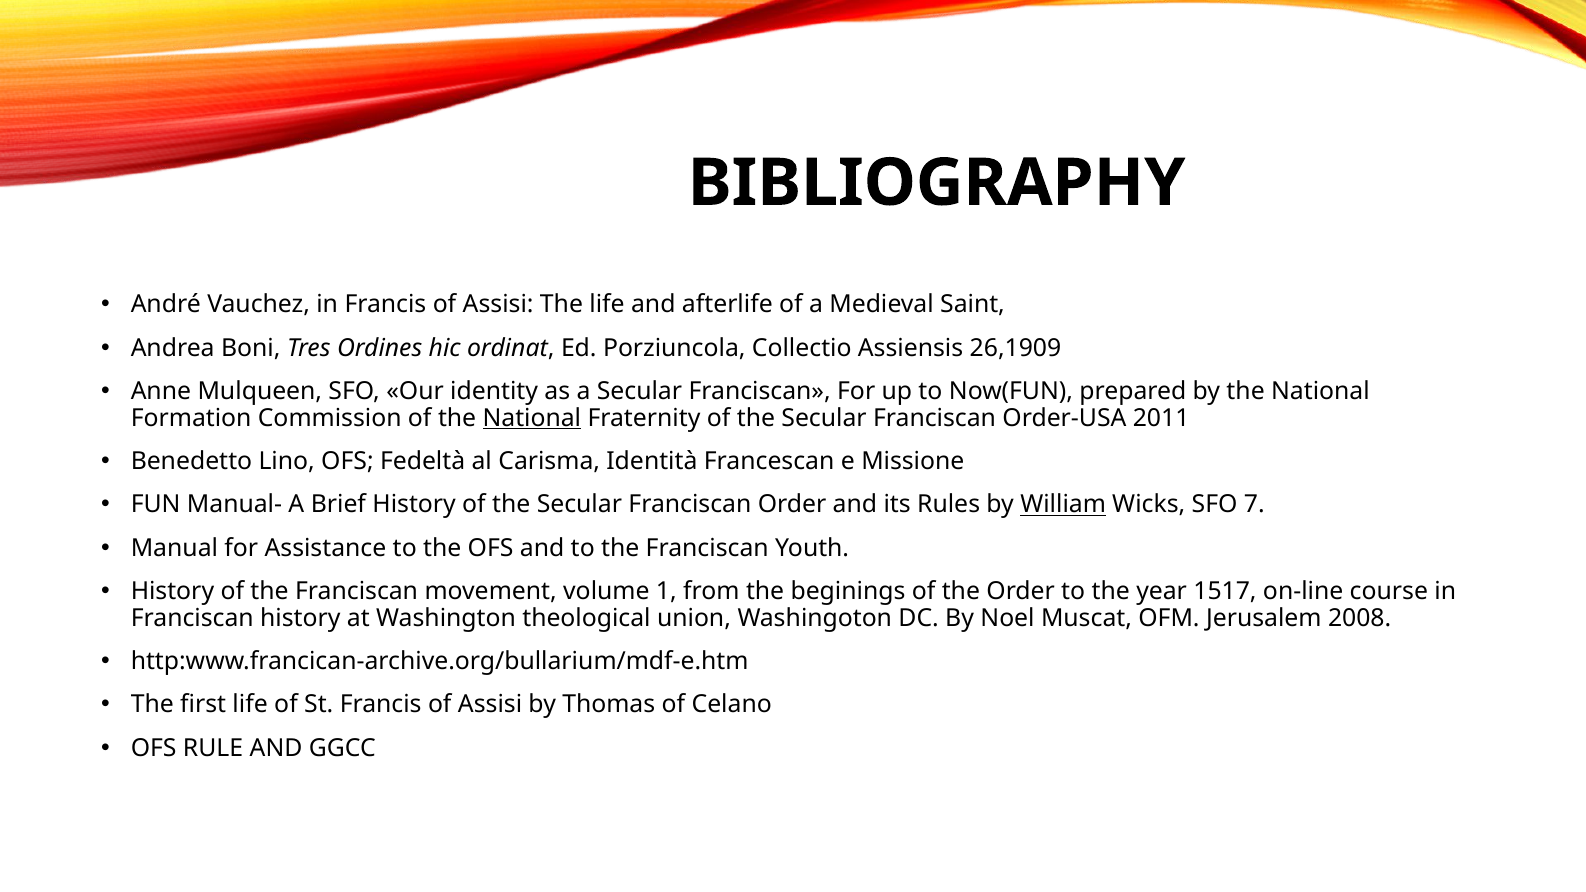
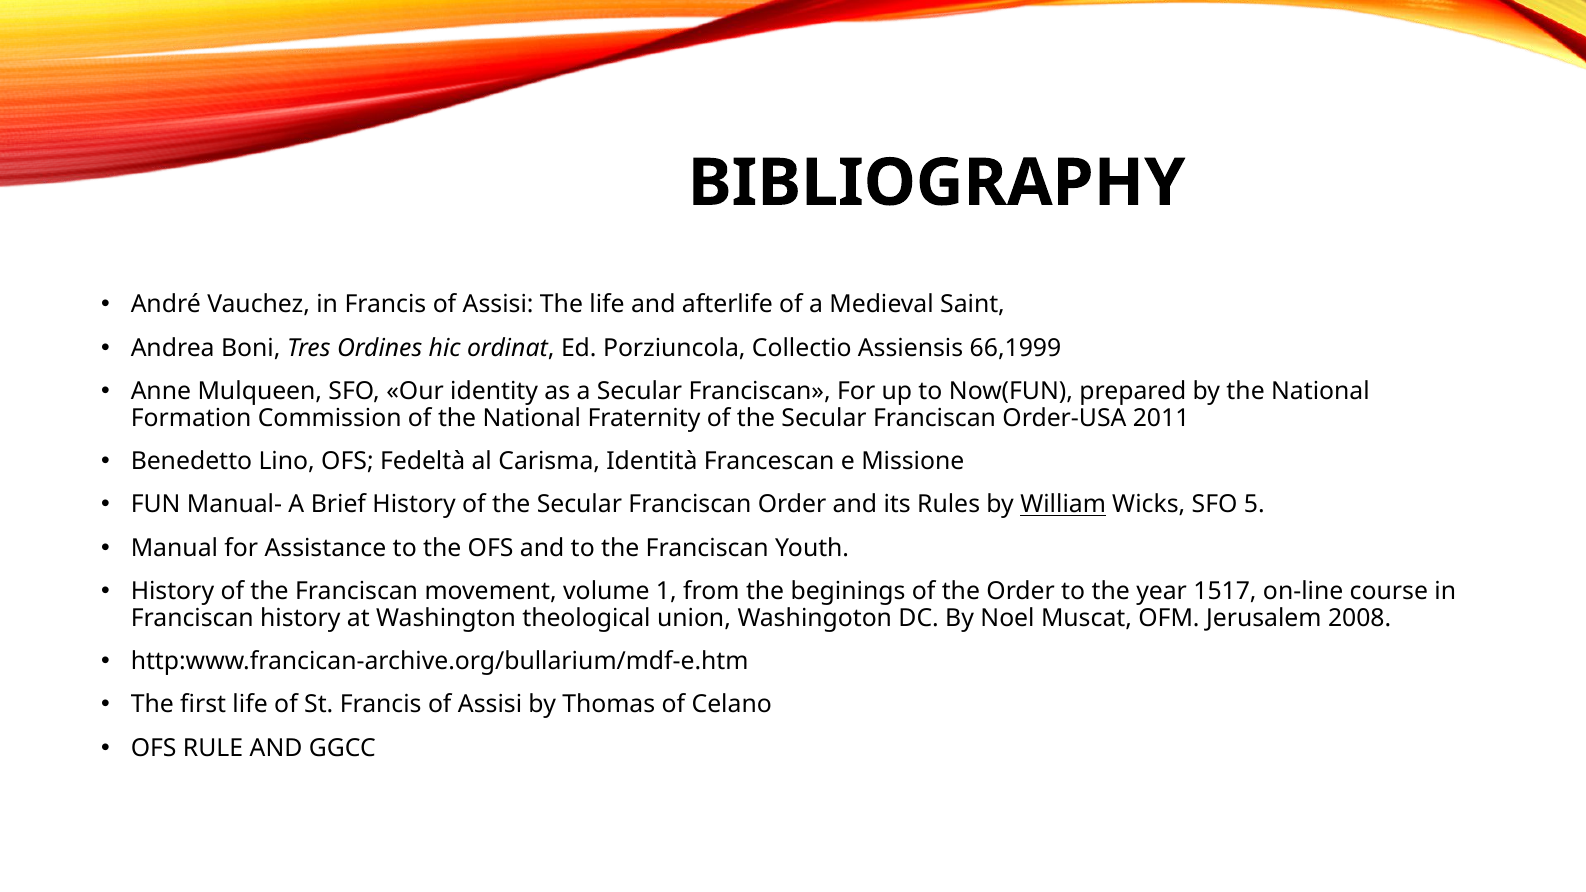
26,1909: 26,1909 -> 66,1999 (1016, 348)
National underline: present -> none (532, 418)
7: 7 -> 5 (1254, 505)
